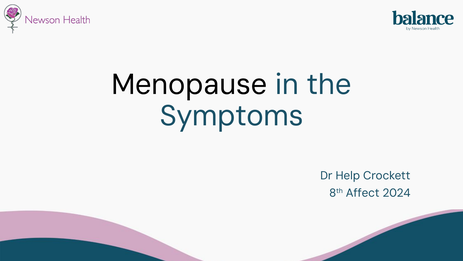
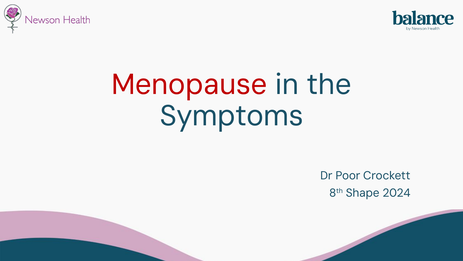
Menopause colour: black -> red (189, 84)
Help: Help -> Poor (348, 175)
Affect: Affect -> Shape (363, 192)
